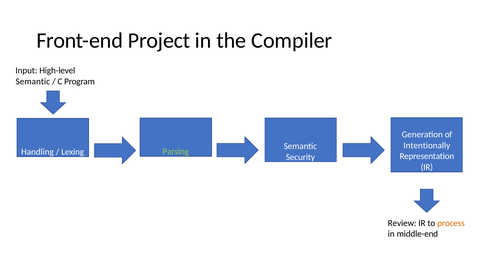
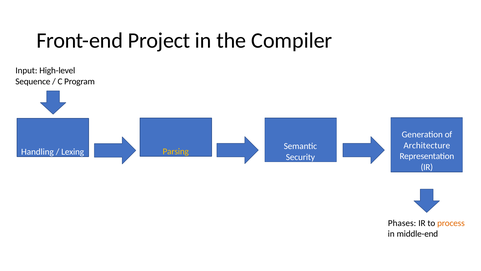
Semantic: Semantic -> Sequence (33, 81)
Intentionally: Intentionally -> Architecture (427, 145)
Parsing colour: light green -> yellow (176, 151)
Review: Review -> Phases (402, 223)
